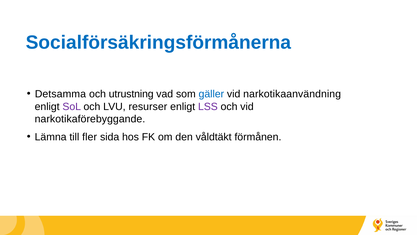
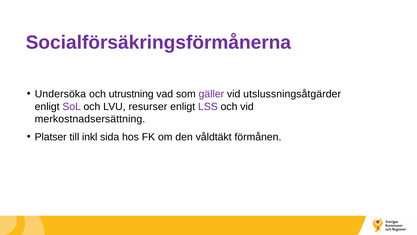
Socialförsäkringsförmånerna colour: blue -> purple (159, 43)
Detsamma: Detsamma -> Undersöka (60, 94)
gäller colour: blue -> purple (211, 94)
narkotikaanvändning: narkotikaanvändning -> utslussningsåtgärder (292, 94)
narkotikaförebyggande: narkotikaförebyggande -> merkostnadsersättning (90, 119)
Lämna: Lämna -> Platser (51, 137)
fler: fler -> inkl (90, 137)
